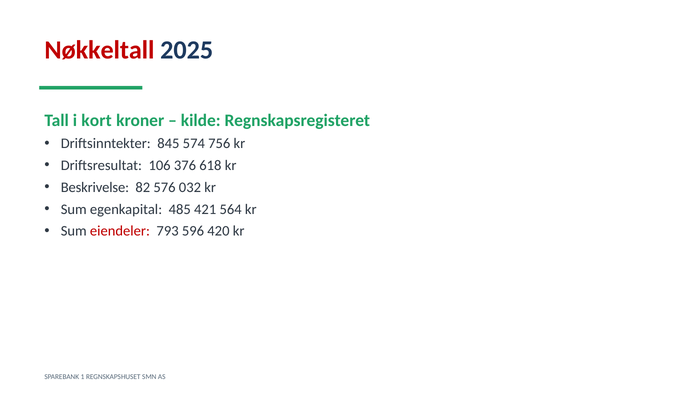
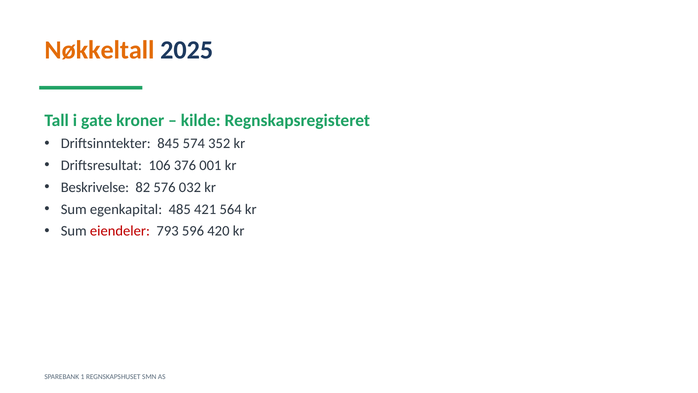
Nøkkeltall colour: red -> orange (99, 50)
kort: kort -> gate (97, 120)
756: 756 -> 352 (219, 144)
618: 618 -> 001 (210, 165)
